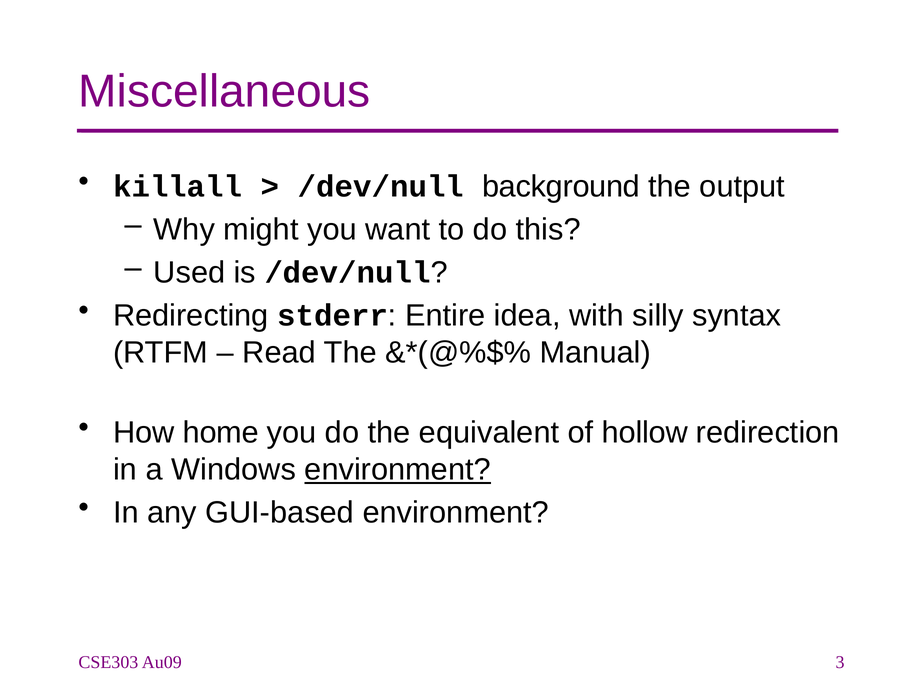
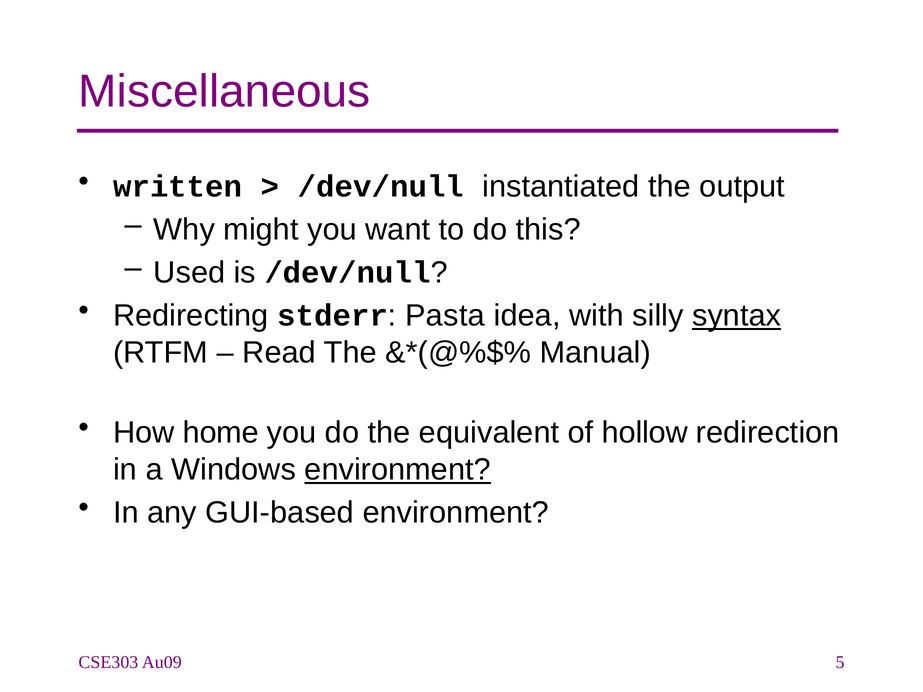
killall: killall -> written (178, 187)
background: background -> instantiated (561, 187)
Entire: Entire -> Pasta (445, 316)
syntax underline: none -> present (737, 316)
3: 3 -> 5 (840, 663)
